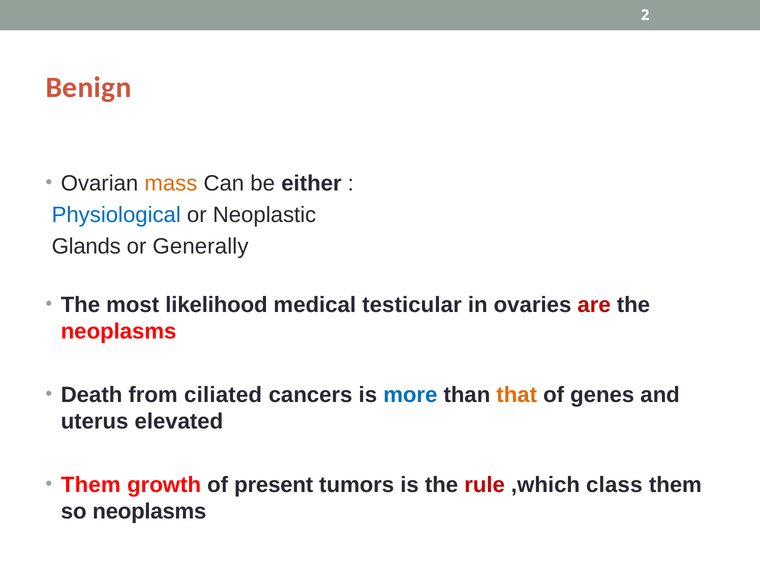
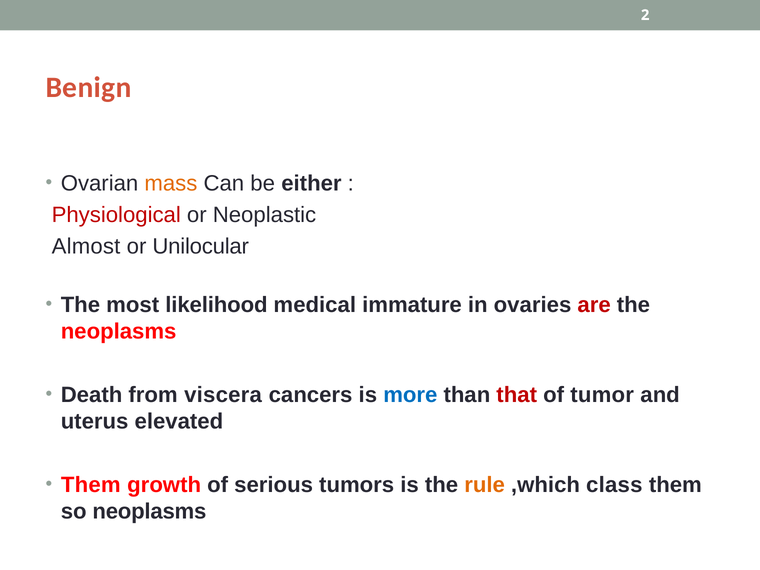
Physiological colour: blue -> red (116, 215)
Glands: Glands -> Almost (86, 247)
Generally: Generally -> Unilocular (201, 247)
testicular: testicular -> immature (412, 305)
ciliated: ciliated -> viscera (223, 395)
that colour: orange -> red (517, 395)
genes: genes -> tumor (602, 395)
present: present -> serious (274, 485)
rule colour: red -> orange (485, 485)
